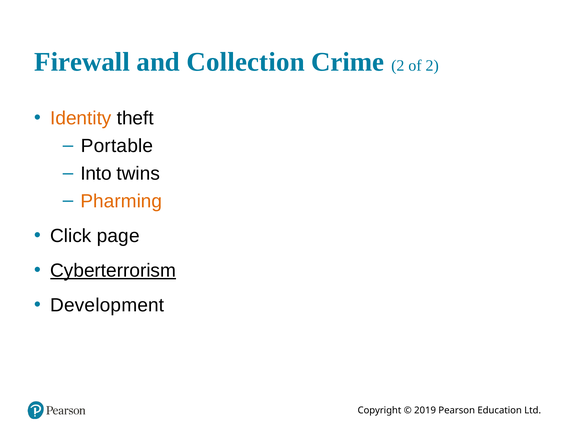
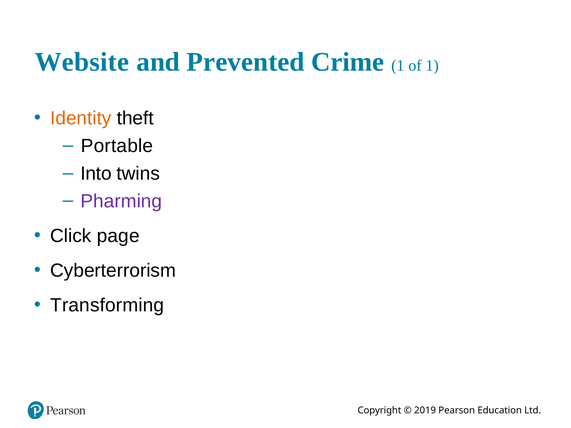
Firewall: Firewall -> Website (82, 62)
Collection: Collection -> Prevented (246, 62)
Crime 2: 2 -> 1 (398, 66)
of 2: 2 -> 1 (432, 66)
Pharming colour: orange -> purple (121, 201)
Cyberterrorism underline: present -> none (113, 271)
Development: Development -> Transforming (107, 305)
